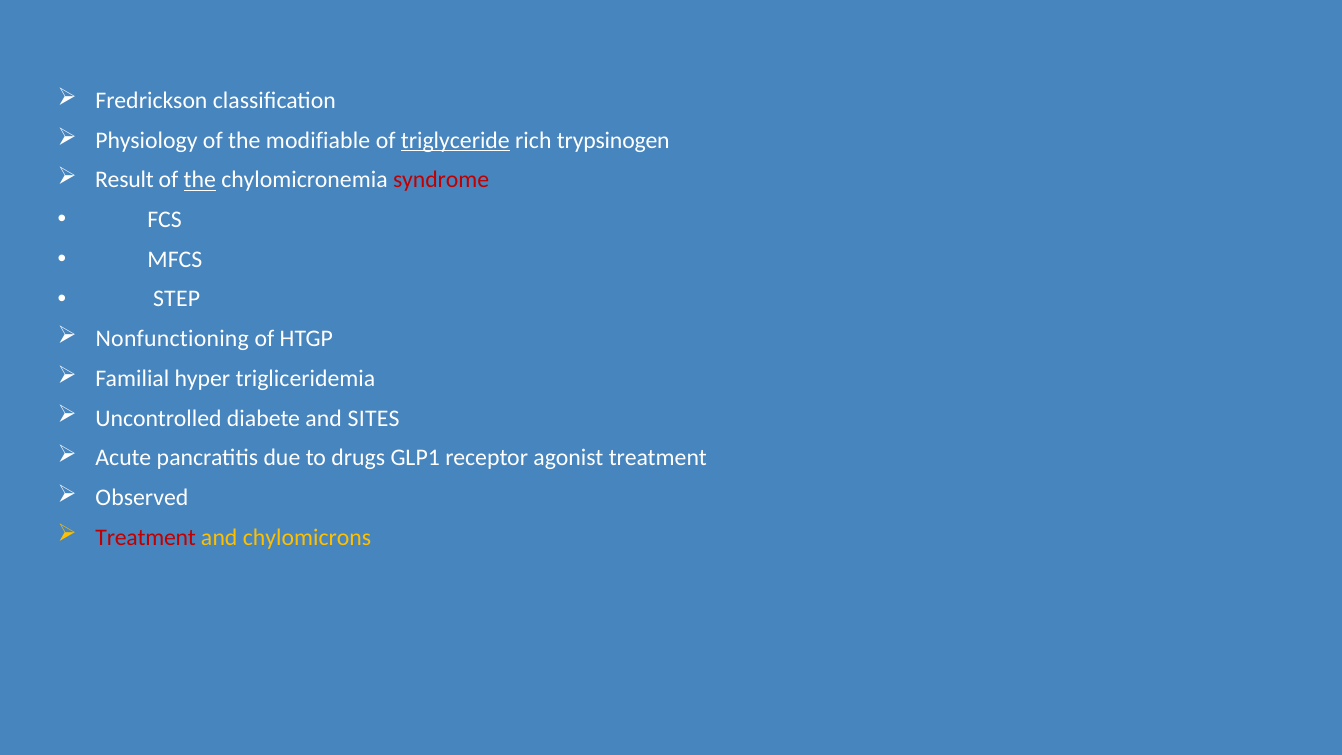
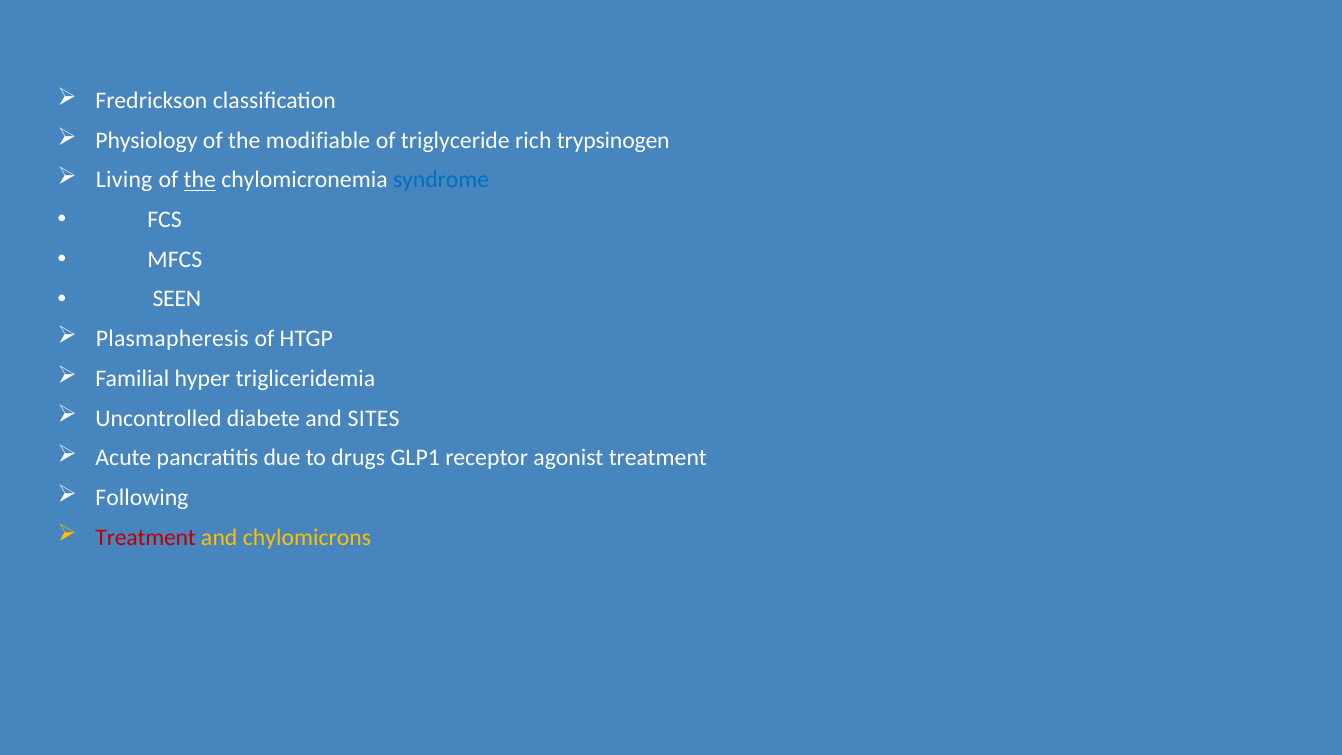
triglyceride underline: present -> none (455, 140)
Result: Result -> Living (124, 180)
syndrome colour: red -> blue (441, 180)
STEP: STEP -> SEEN (177, 299)
Nonfunctioning: Nonfunctioning -> Plasmapheresis (172, 339)
Observed: Observed -> Following (142, 497)
